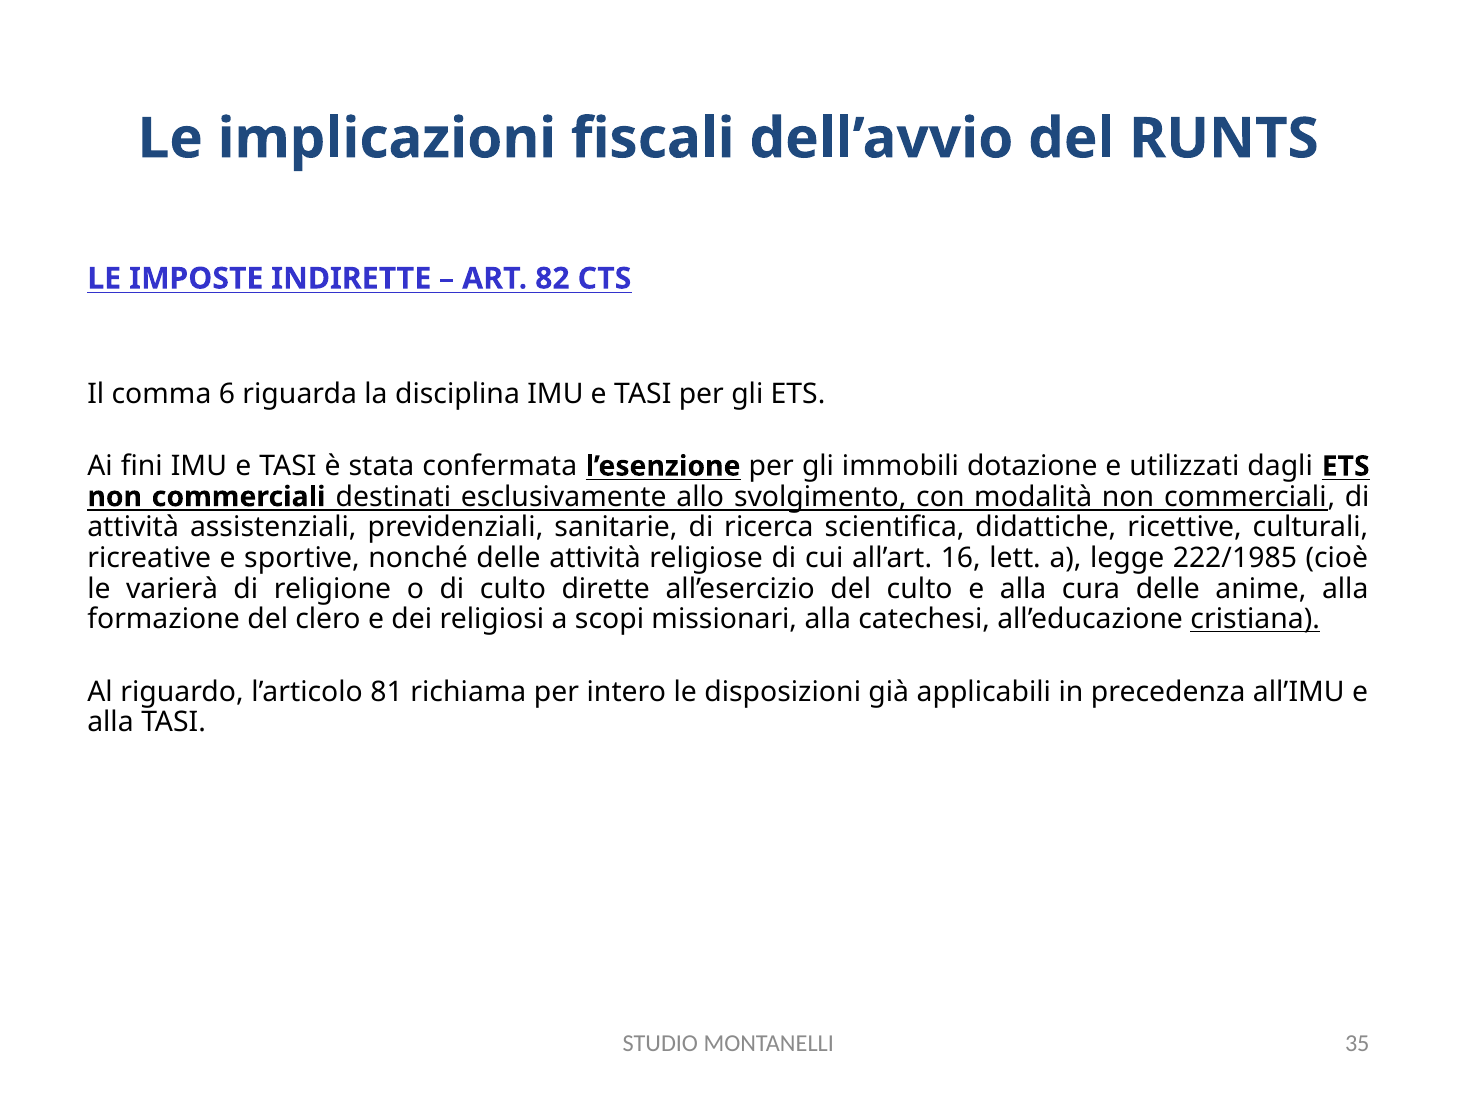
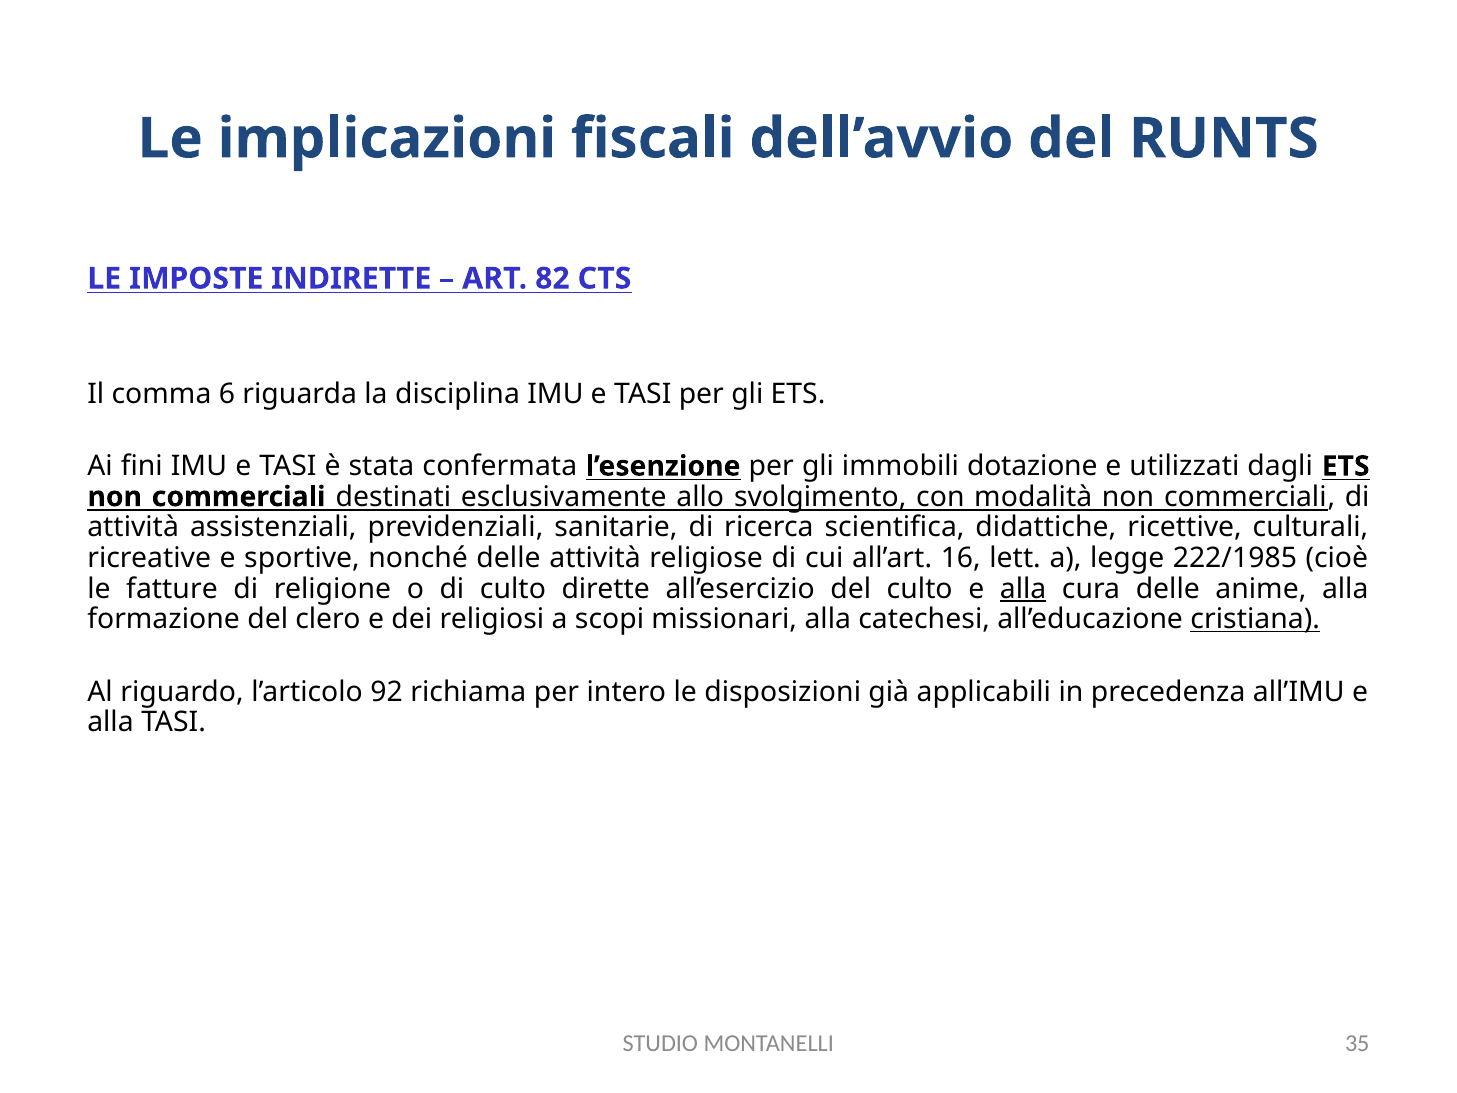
varierà: varierà -> fatture (172, 589)
alla underline: none -> present (1023, 589)
81: 81 -> 92 (387, 692)
